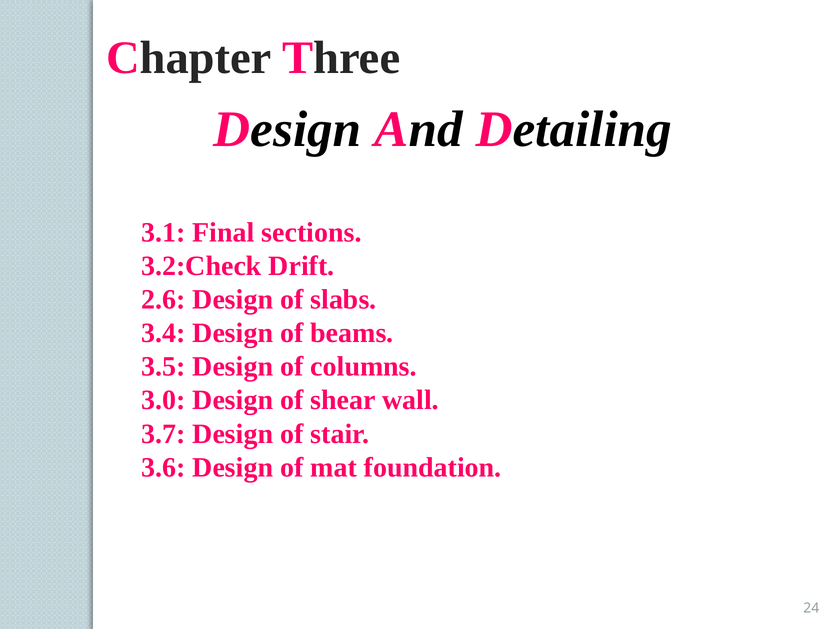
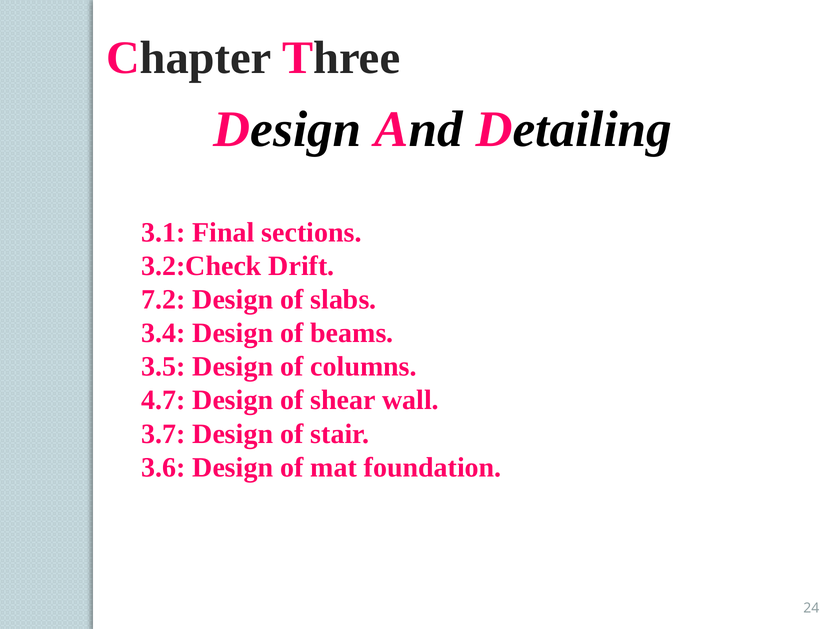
2.6: 2.6 -> 7.2 (163, 300)
3.0: 3.0 -> 4.7 (163, 400)
